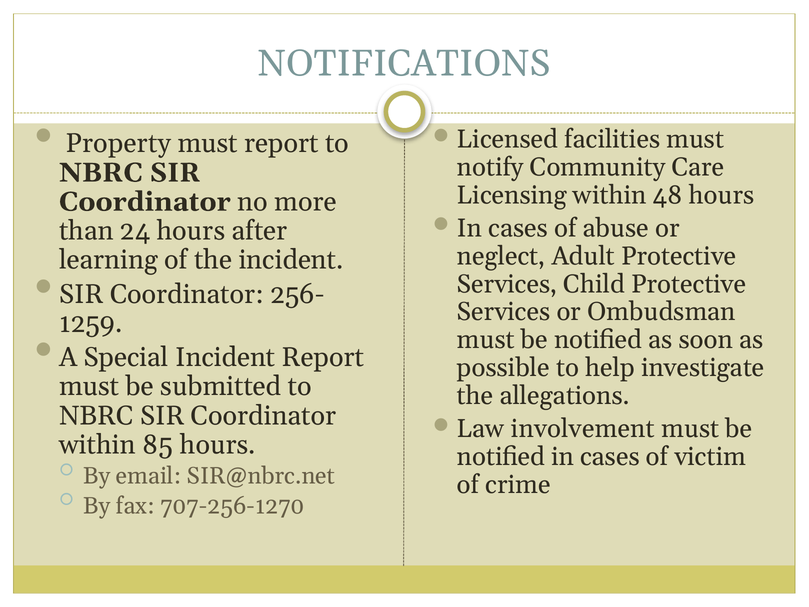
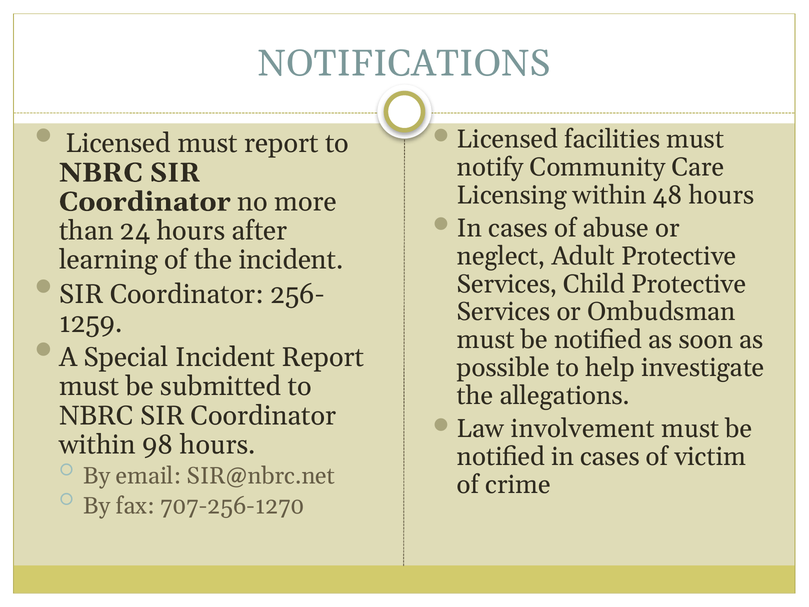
Property: Property -> Licensed (118, 143)
85: 85 -> 98 (158, 445)
